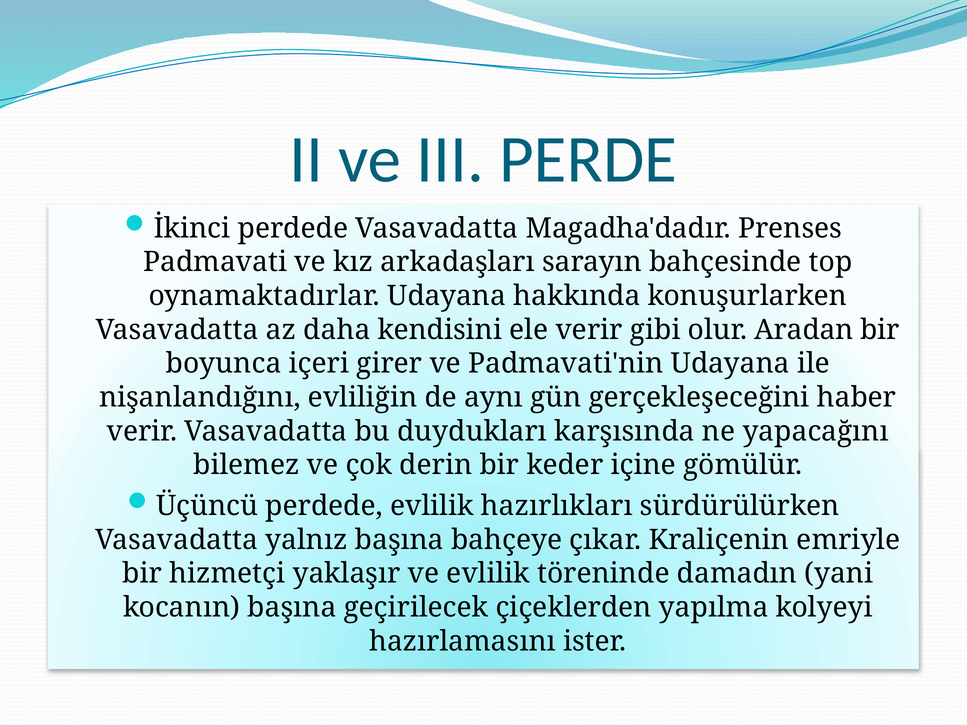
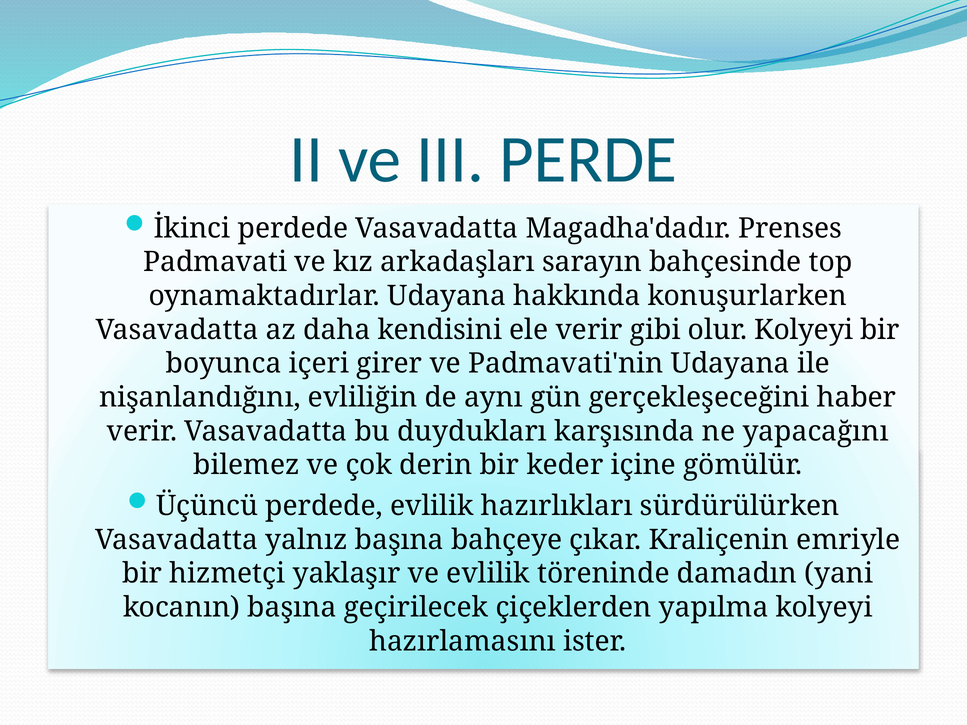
olur Aradan: Aradan -> Kolyeyi (804, 330)
